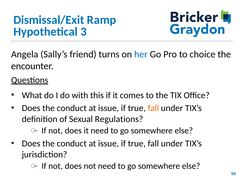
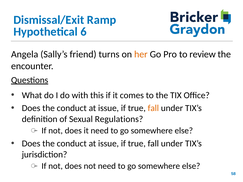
3: 3 -> 6 (84, 32)
her colour: blue -> orange (141, 54)
choice: choice -> review (203, 54)
